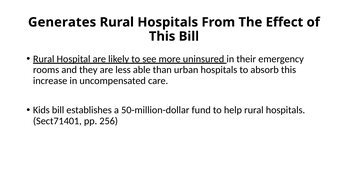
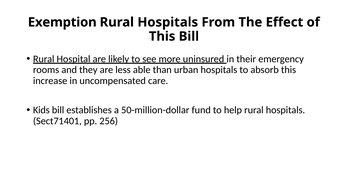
Generates: Generates -> Exemption (62, 22)
